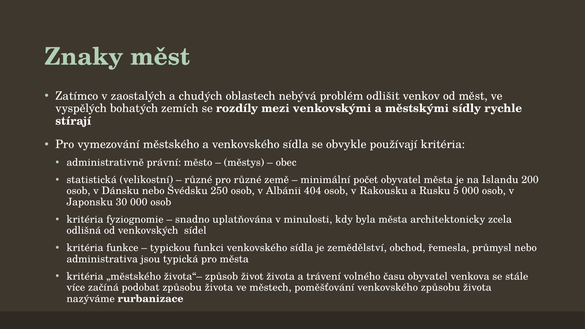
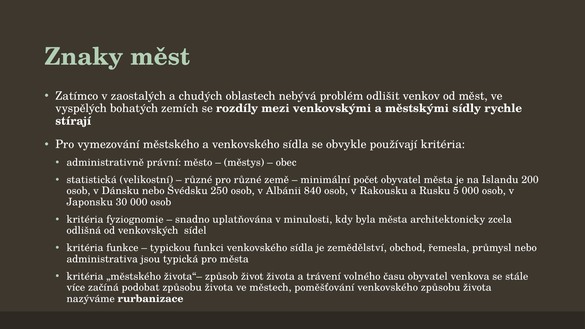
404: 404 -> 840 (313, 191)
